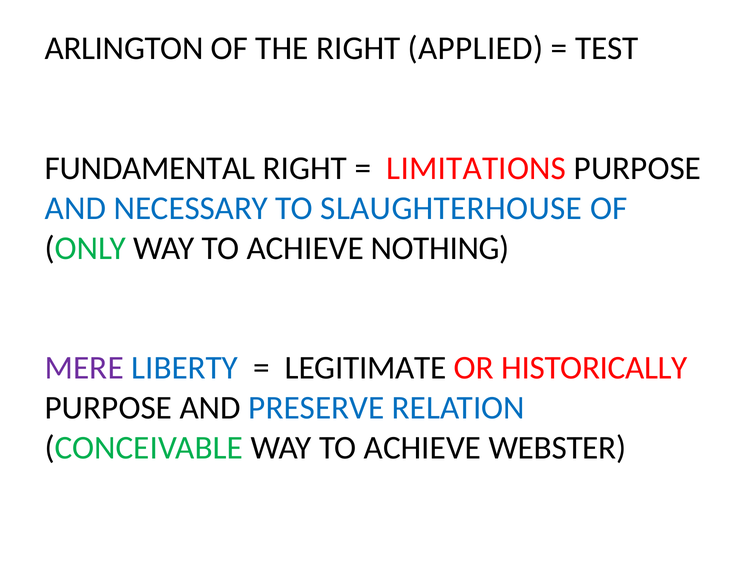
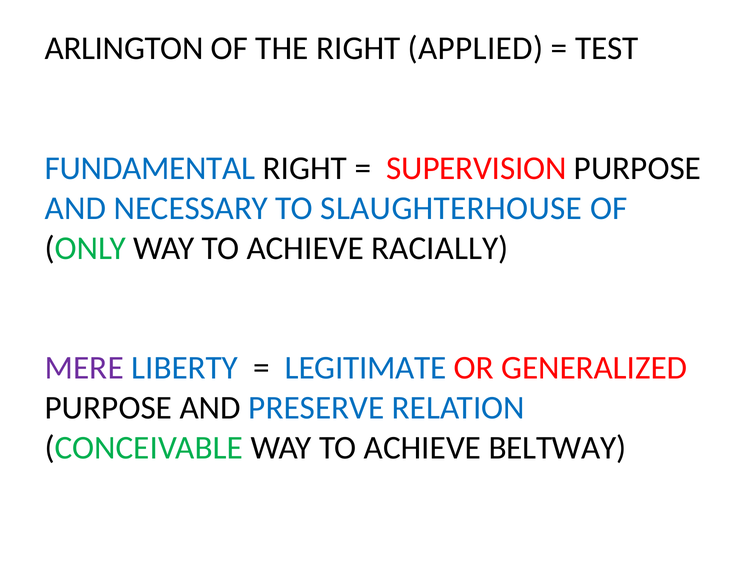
FUNDAMENTAL colour: black -> blue (150, 168)
LIMITATIONS: LIMITATIONS -> SUPERVISION (476, 168)
NOTHING: NOTHING -> RACIALLY (440, 248)
LEGITIMATE colour: black -> blue (366, 368)
HISTORICALLY: HISTORICALLY -> GENERALIZED (594, 368)
WEBSTER: WEBSTER -> BELTWAY (557, 448)
